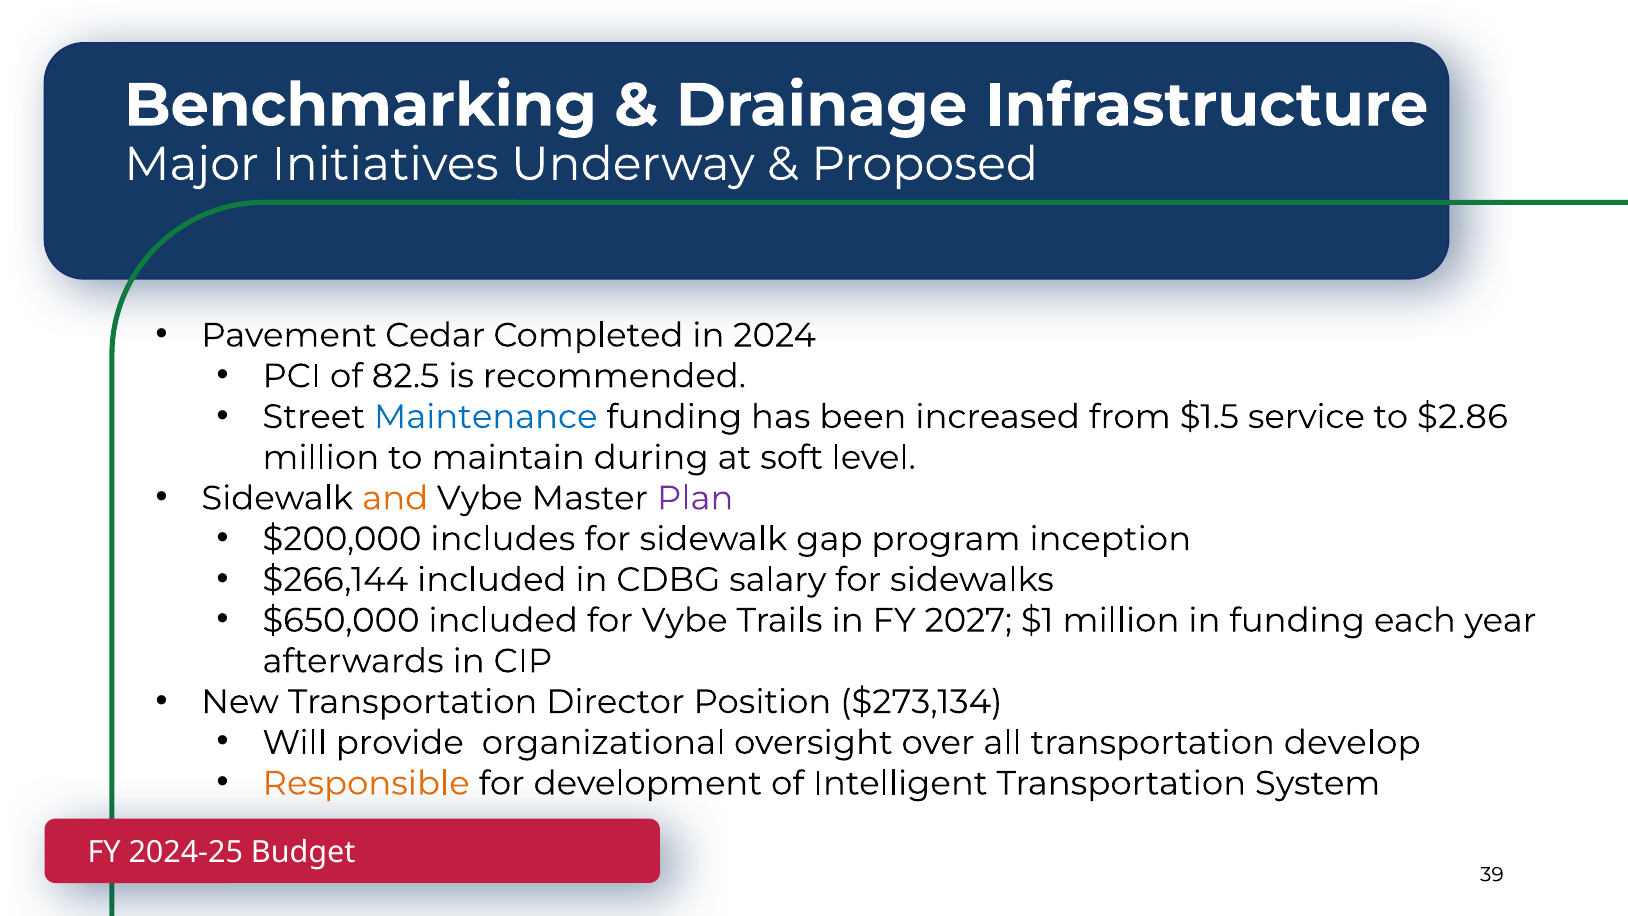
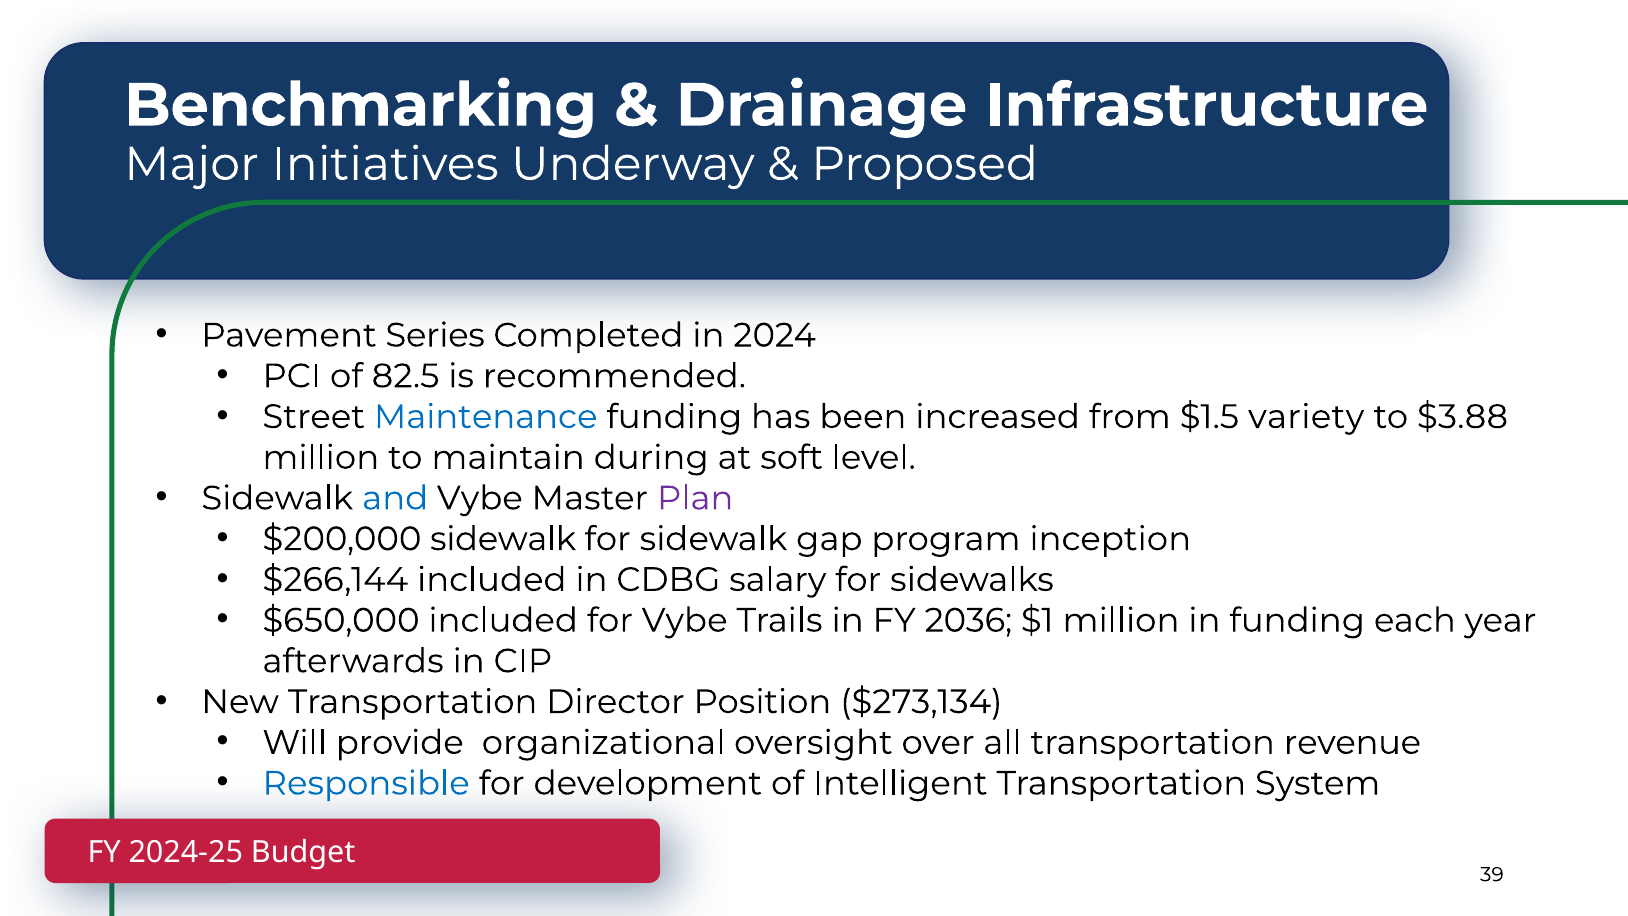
Cedar: Cedar -> Series (435, 335)
service: service -> variety (1306, 417)
$2.86: $2.86 -> $3.88 (1463, 417)
and colour: orange -> blue (395, 498)
$200,000 includes: includes -> sidewalk (503, 539)
2027: 2027 -> 2036 (968, 620)
develop: develop -> revenue (1352, 742)
Responsible colour: orange -> blue (366, 783)
